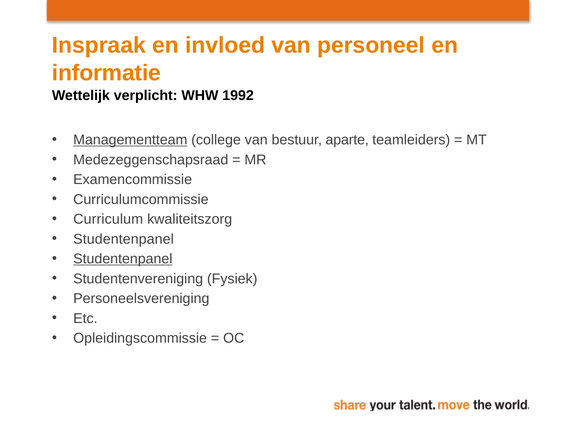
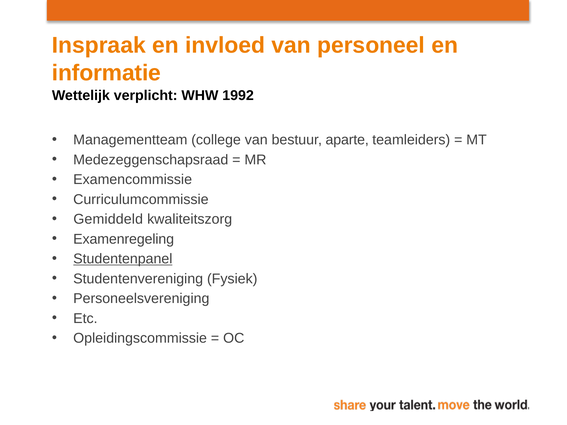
Managementteam underline: present -> none (130, 140)
Curriculum: Curriculum -> Gemiddeld (108, 219)
Studentenpanel: Studentenpanel -> Examenregeling (124, 239)
